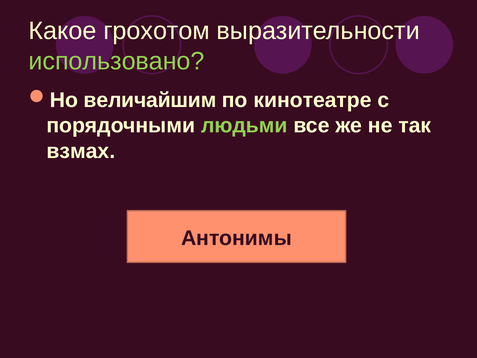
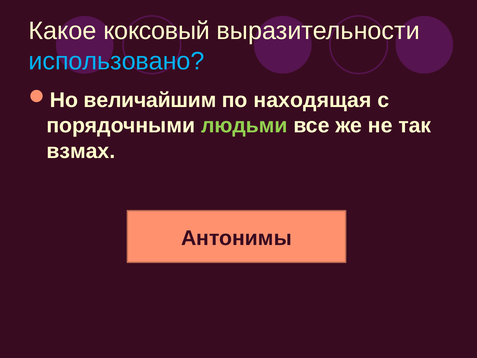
грохотом: грохотом -> коксовый (157, 31)
использовано colour: light green -> light blue (117, 61)
кинотеатре: кинотеатре -> находящая (313, 100)
